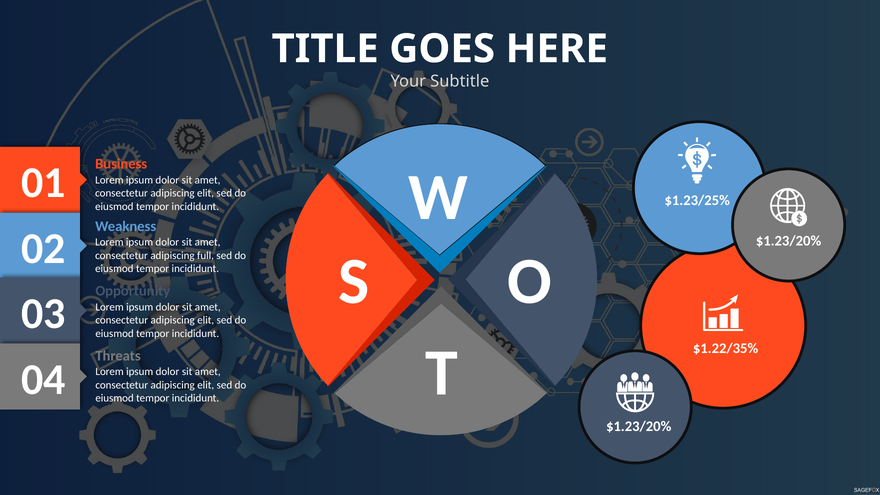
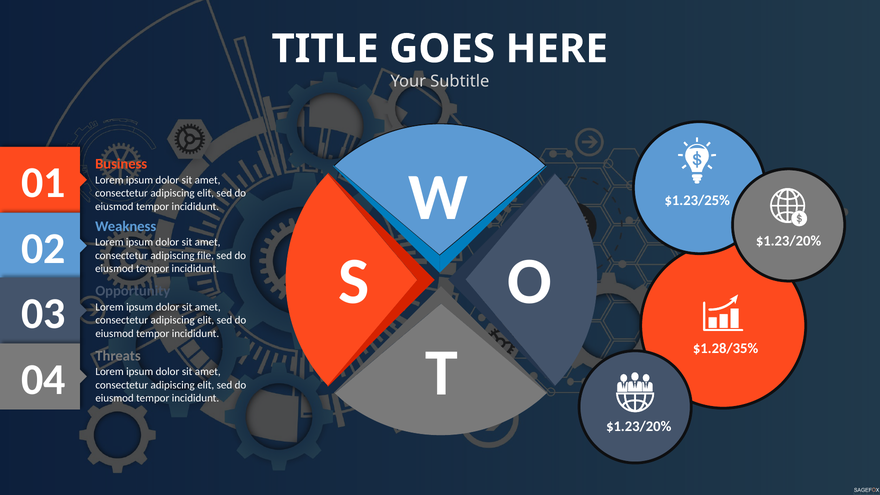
full: full -> file (206, 256)
$1.22/35%: $1.22/35% -> $1.28/35% (726, 348)
